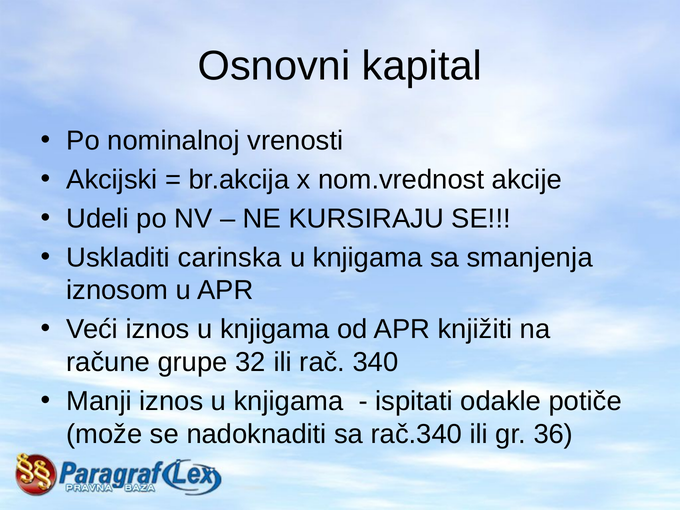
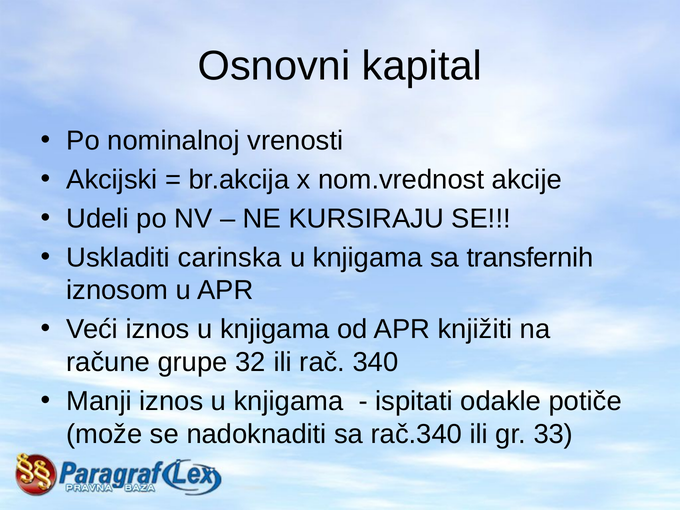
smanjenja: smanjenja -> transfernih (530, 258)
36: 36 -> 33 (553, 434)
